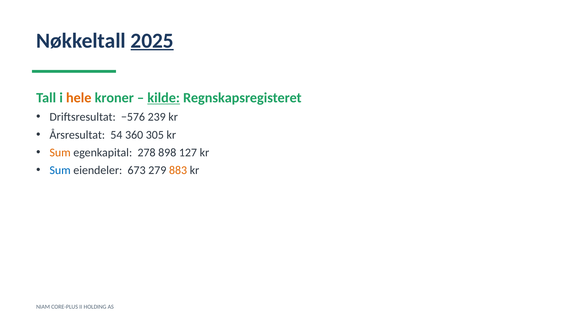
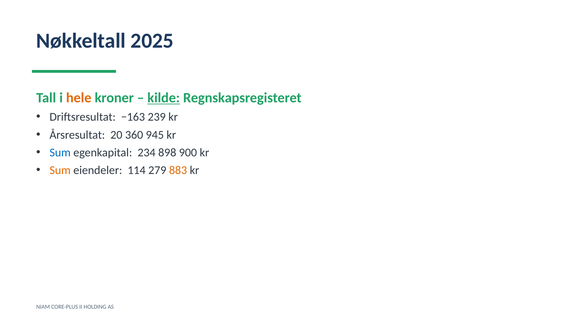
2025 underline: present -> none (152, 41)
−576: −576 -> −163 (133, 117)
54: 54 -> 20 (116, 135)
305: 305 -> 945 (155, 135)
Sum colour: orange -> blue (60, 153)
278: 278 -> 234 (147, 153)
127: 127 -> 900 (188, 153)
Sum colour: blue -> orange (60, 170)
673: 673 -> 114 (137, 170)
